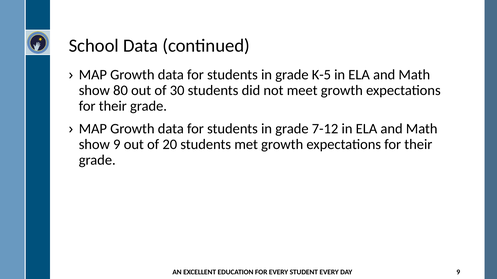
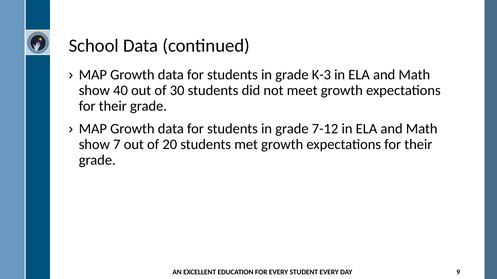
K-5: K-5 -> K-3 (321, 75)
80: 80 -> 40 (121, 91)
show 9: 9 -> 7 (117, 145)
